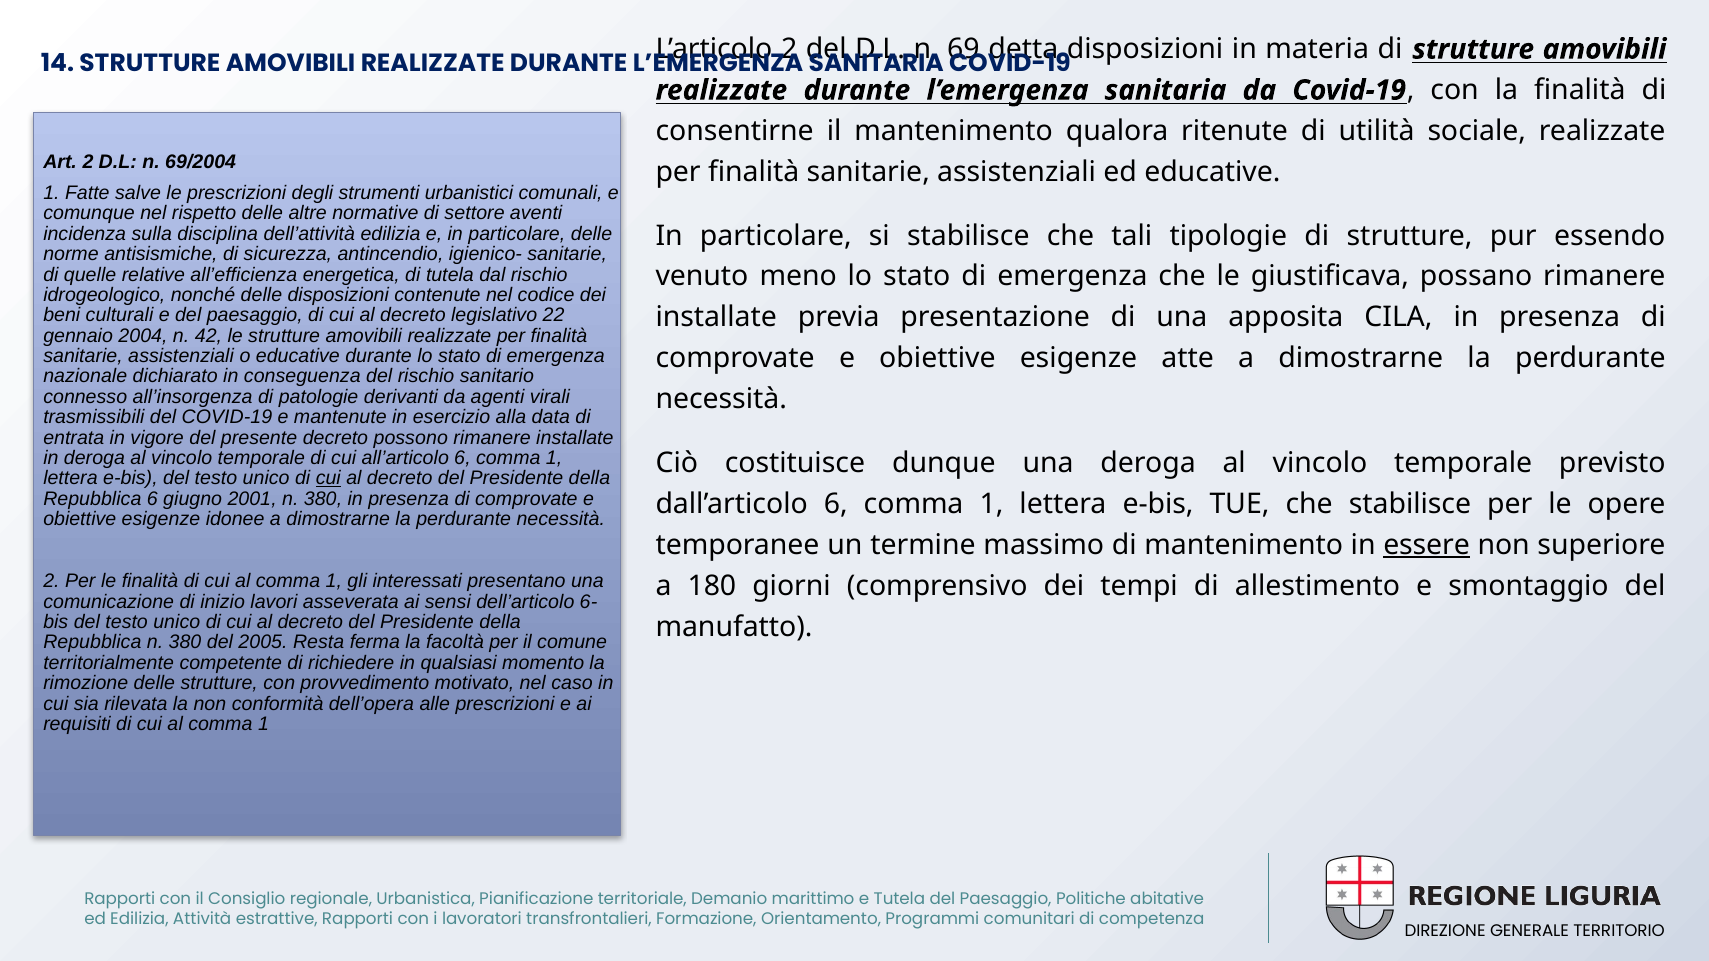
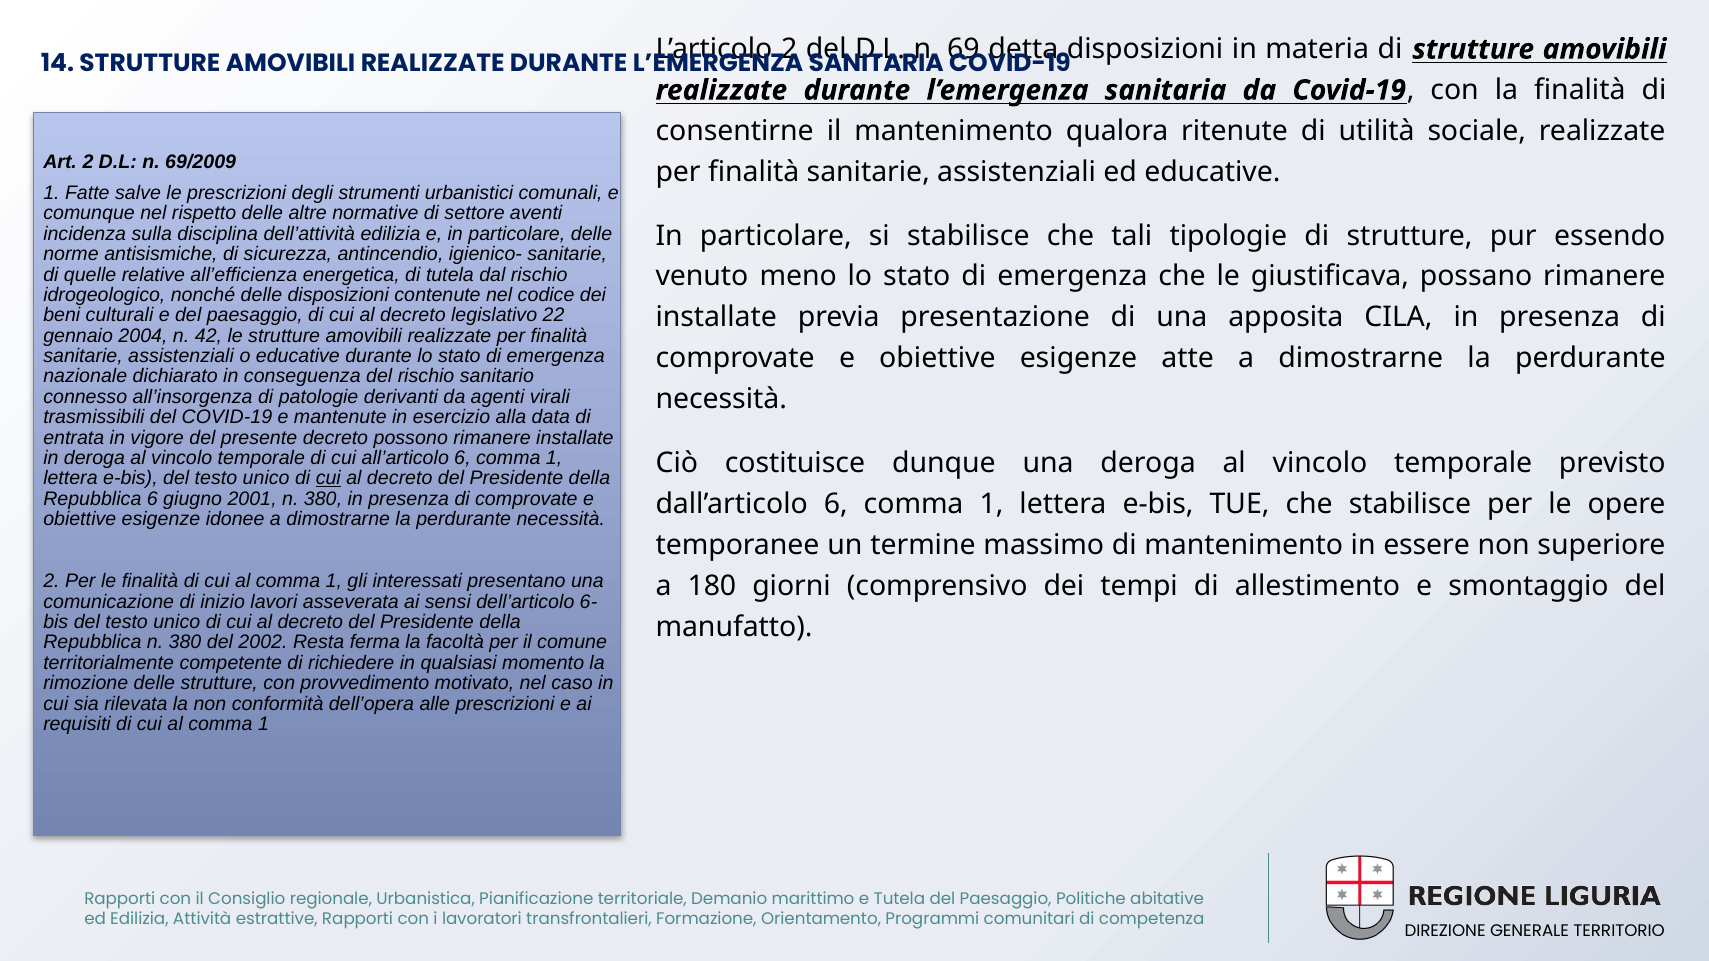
69/2004: 69/2004 -> 69/2009 (201, 162)
essere underline: present -> none (1427, 545)
2005: 2005 -> 2002 (263, 643)
